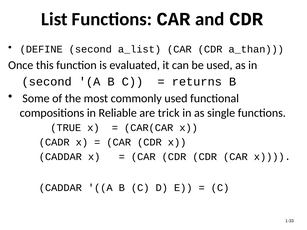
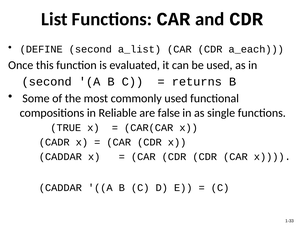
a_than: a_than -> a_each (256, 49)
trick: trick -> false (169, 113)
